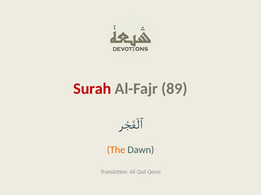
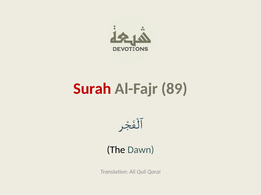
The colour: orange -> black (116, 150)
